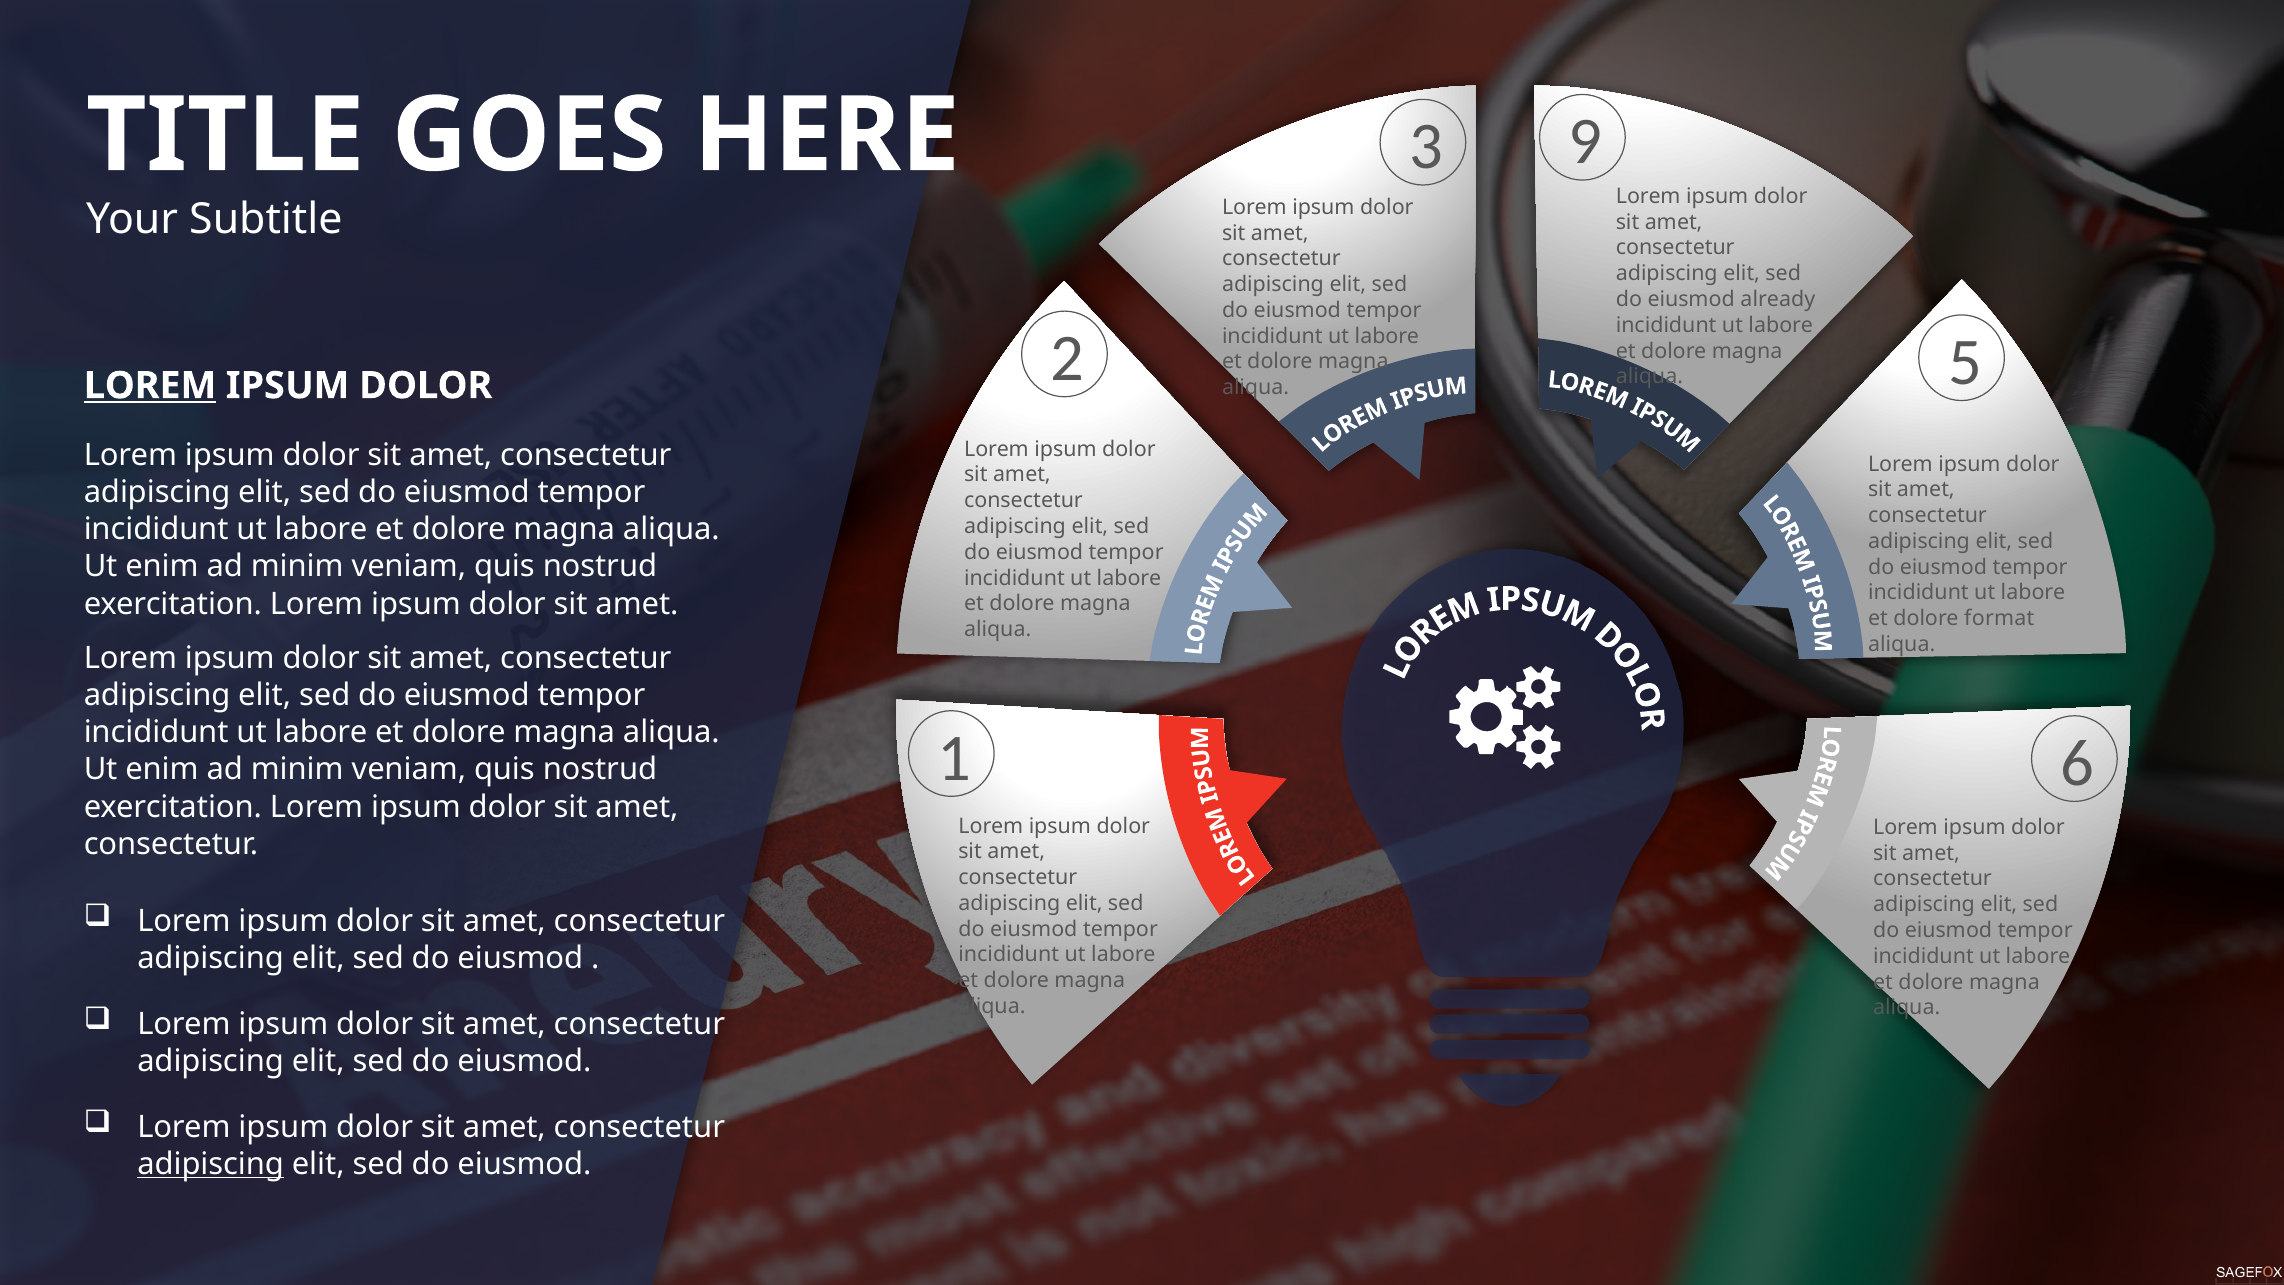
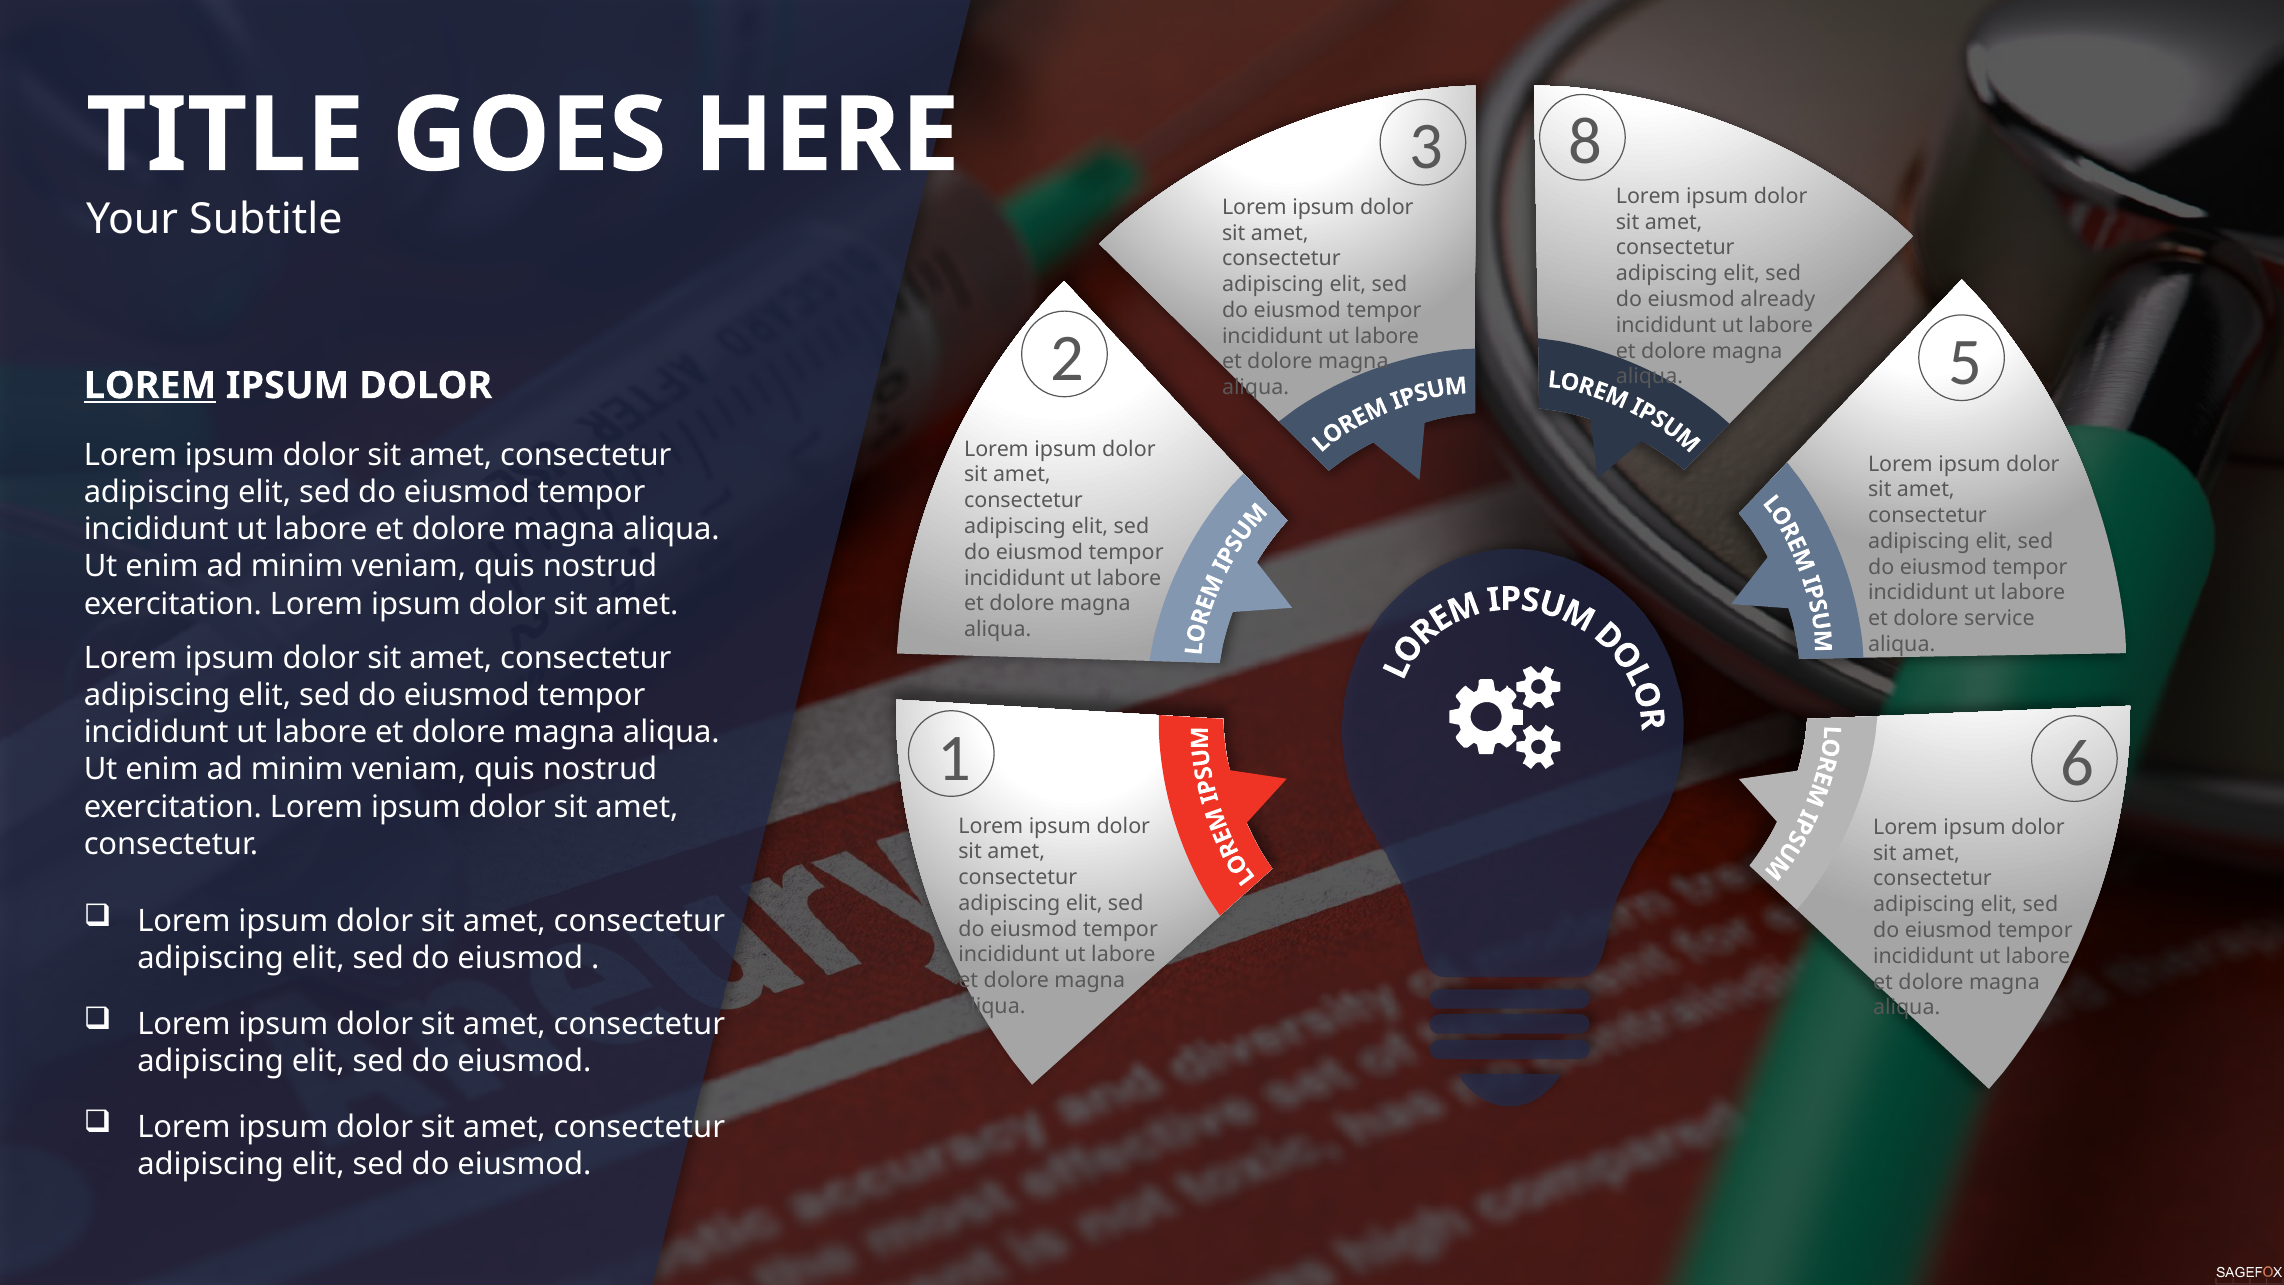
9: 9 -> 8 (1586, 142)
format: format -> service (1999, 618)
adipiscing underline: present -> none (211, 1164)
